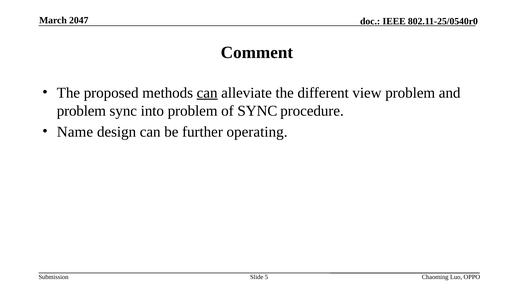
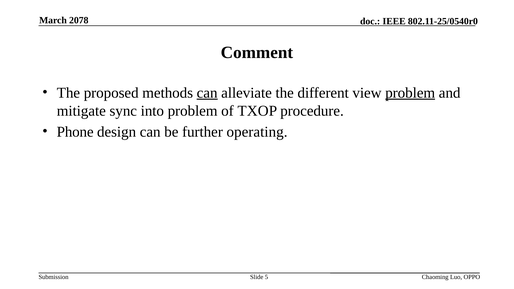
2047: 2047 -> 2078 (79, 20)
problem underline: none -> present (410, 93)
problem: problem -> mitigate (81, 111)
of SYNC: SYNC -> TXOP (257, 111)
Name: Name -> Phone (75, 132)
